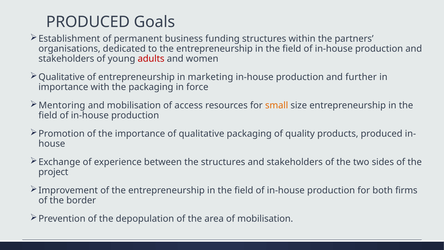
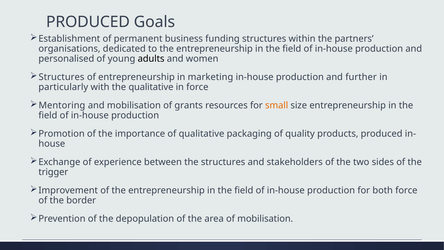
stakeholders: stakeholders -> personalised (66, 59)
adults colour: red -> black (151, 59)
Qualitative: Qualitative -> Structures (62, 77)
importance: importance -> particularly (63, 87)
the packaging: packaging -> qualitative (151, 87)
access: access -> grants (189, 105)
project: project -> trigger (53, 172)
both firms: firms -> force (406, 190)
